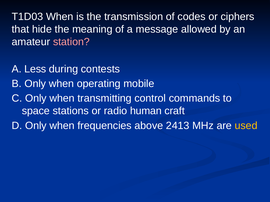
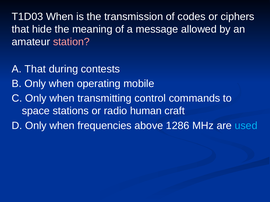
A Less: Less -> That (35, 69)
2413: 2413 -> 1286 (178, 126)
used colour: yellow -> light blue (246, 126)
